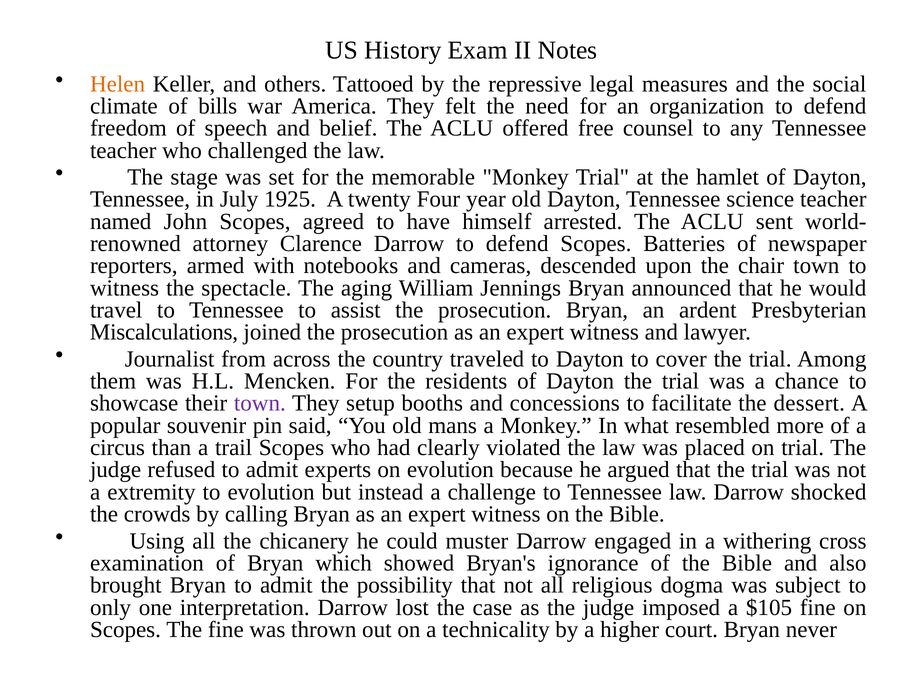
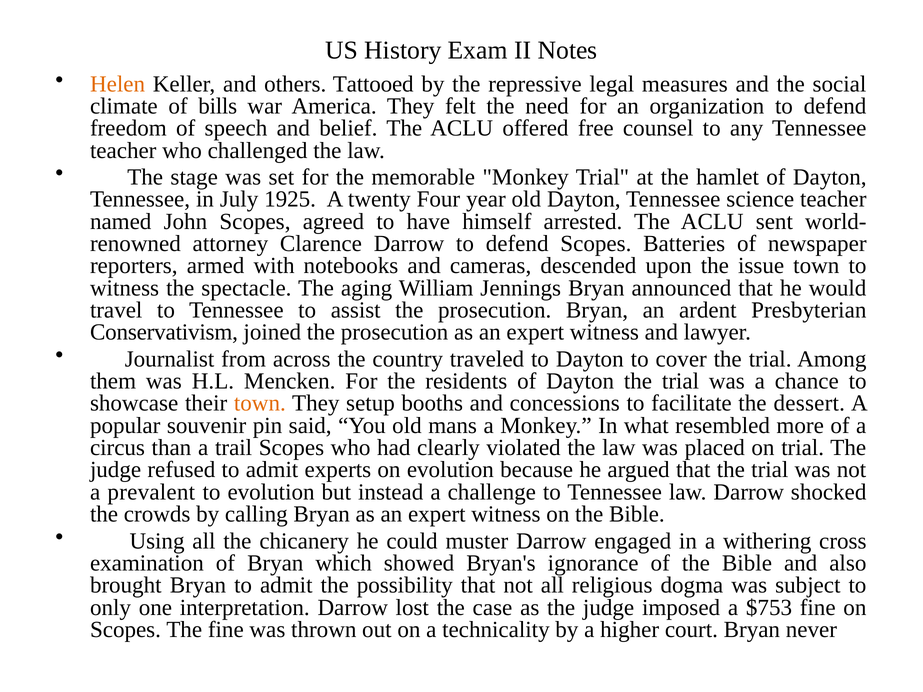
chair: chair -> issue (761, 266)
Miscalculations: Miscalculations -> Conservativism (164, 332)
town colour: purple -> orange (260, 404)
extremity: extremity -> prevalent (151, 492)
$105: $105 -> $753 (769, 608)
